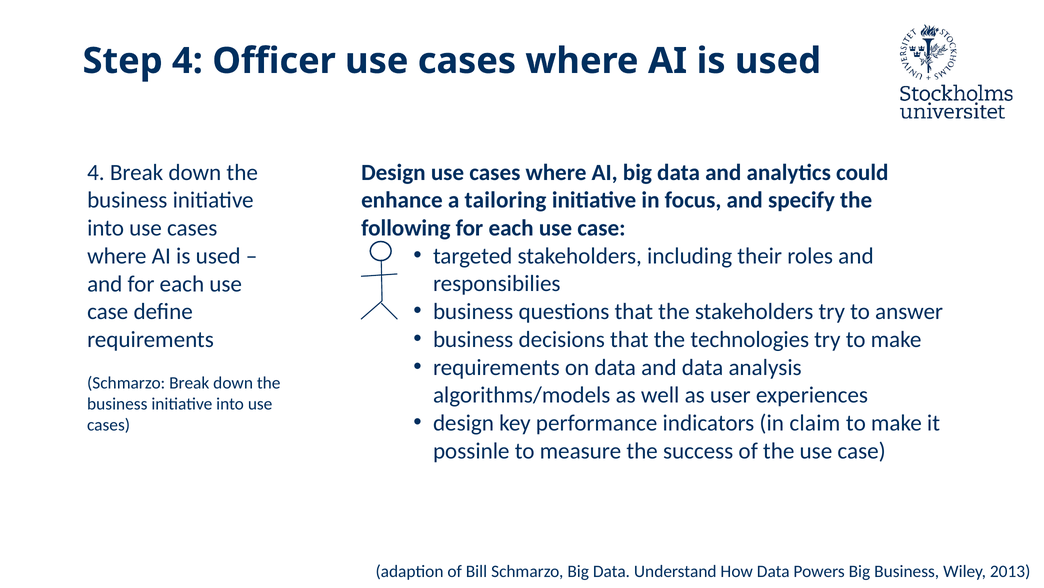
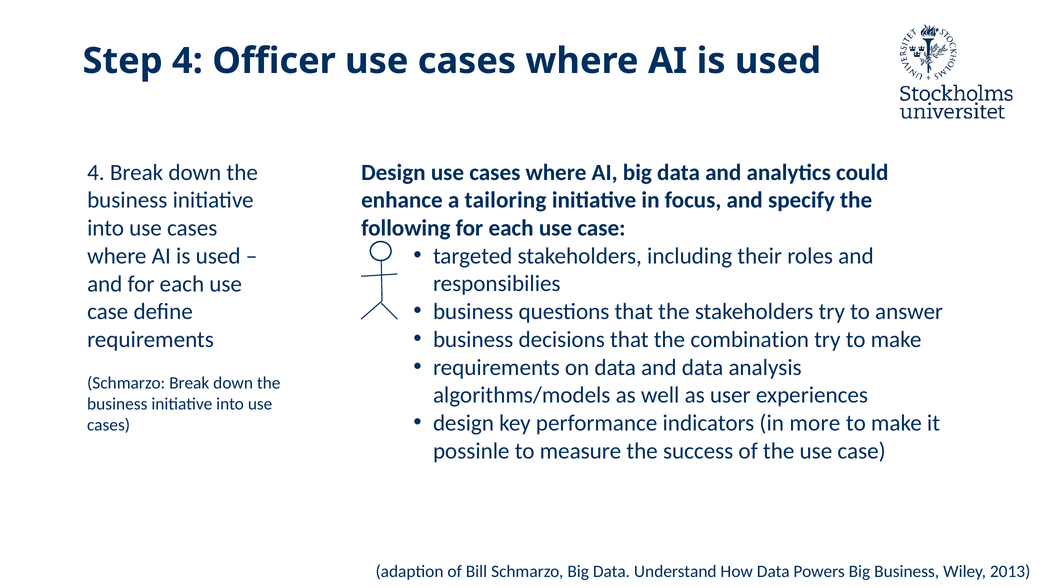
technologies: technologies -> combination (750, 339)
claim: claim -> more (815, 423)
